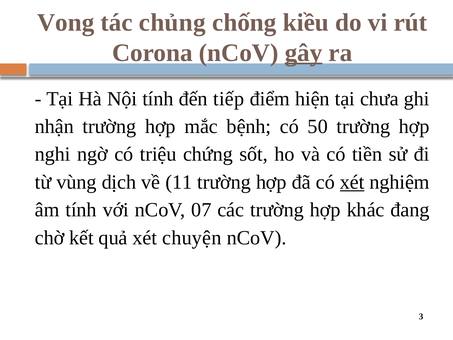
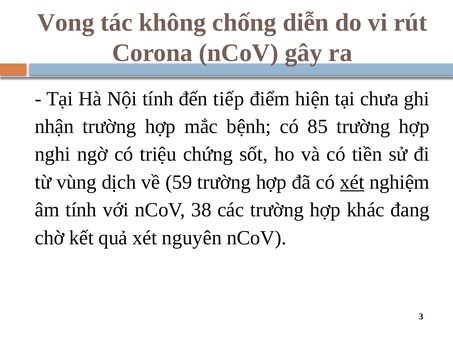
chủng: chủng -> không (172, 23)
kiều: kiều -> diễn (306, 23)
gây underline: present -> none (304, 53)
50: 50 -> 85 (318, 126)
11: 11 -> 59 (179, 182)
07: 07 -> 38 (201, 210)
chuyện: chuyện -> nguyên (192, 238)
